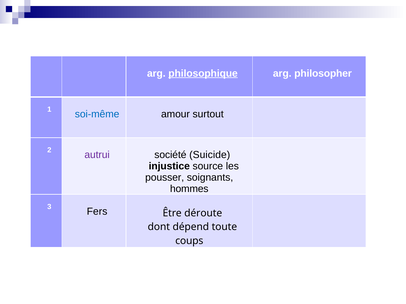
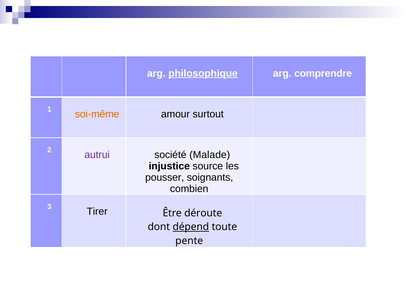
philosopher: philosopher -> comprendre (323, 74)
soi-même colour: blue -> orange (97, 114)
Suicide: Suicide -> Malade (210, 155)
hommes: hommes -> combien (189, 189)
Fers: Fers -> Tirer (97, 212)
dépend underline: none -> present (191, 227)
coups: coups -> pente (189, 241)
